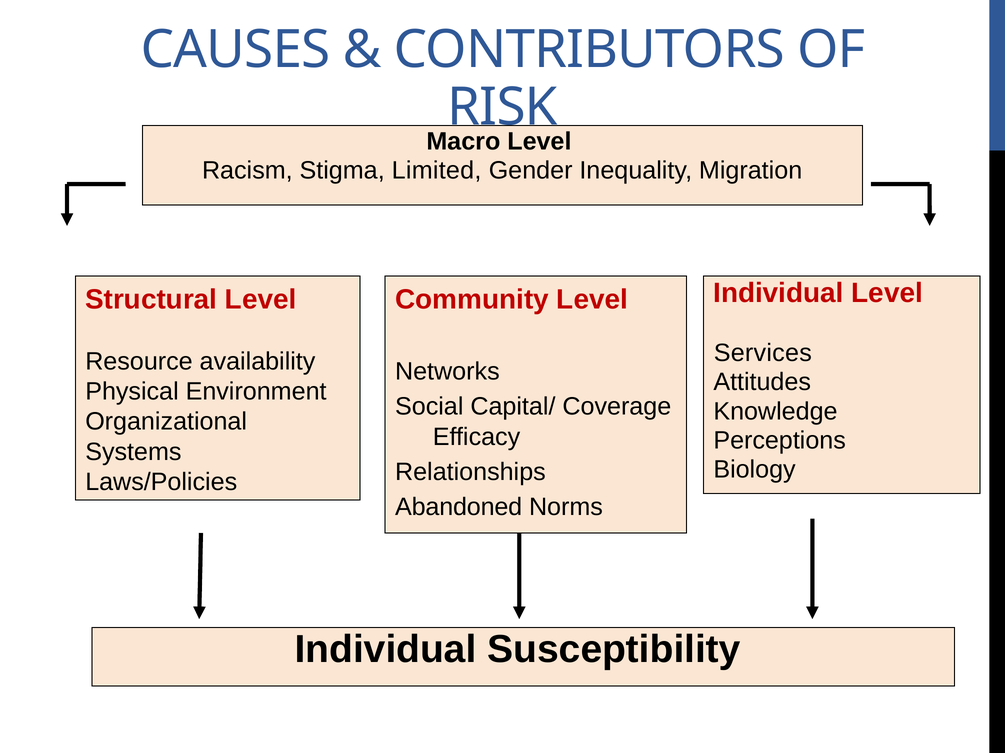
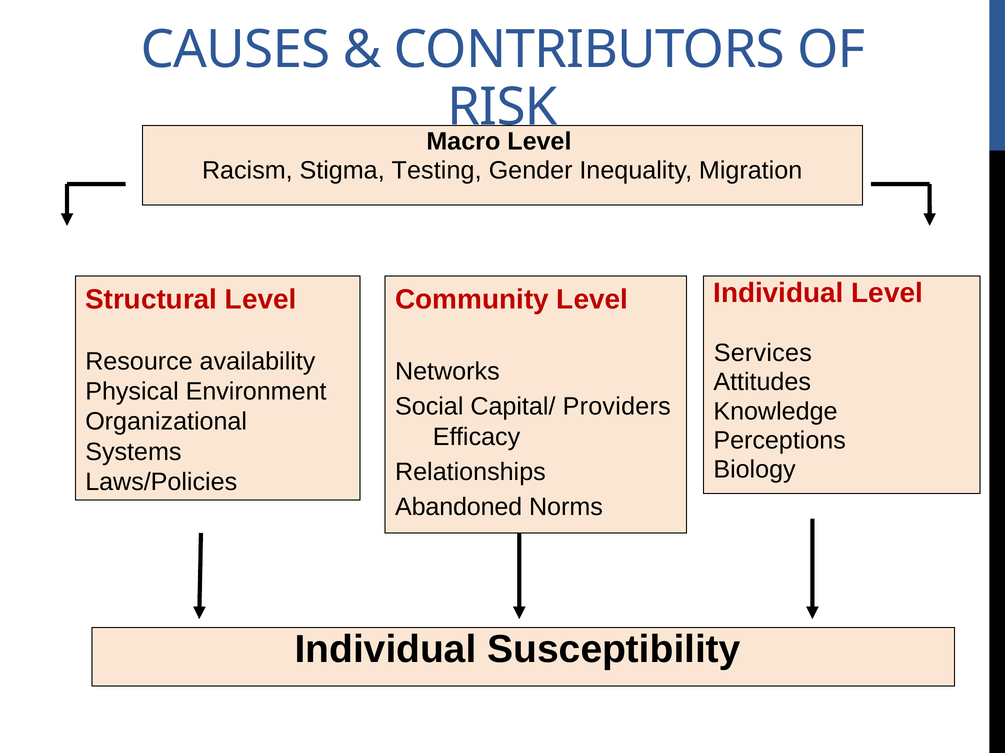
Limited: Limited -> Testing (437, 171)
Coverage: Coverage -> Providers (617, 407)
